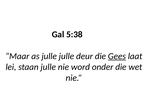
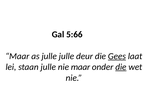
5:38: 5:38 -> 5:66 (74, 34)
nie word: word -> maar (81, 67)
die underline: none -> present (121, 67)
